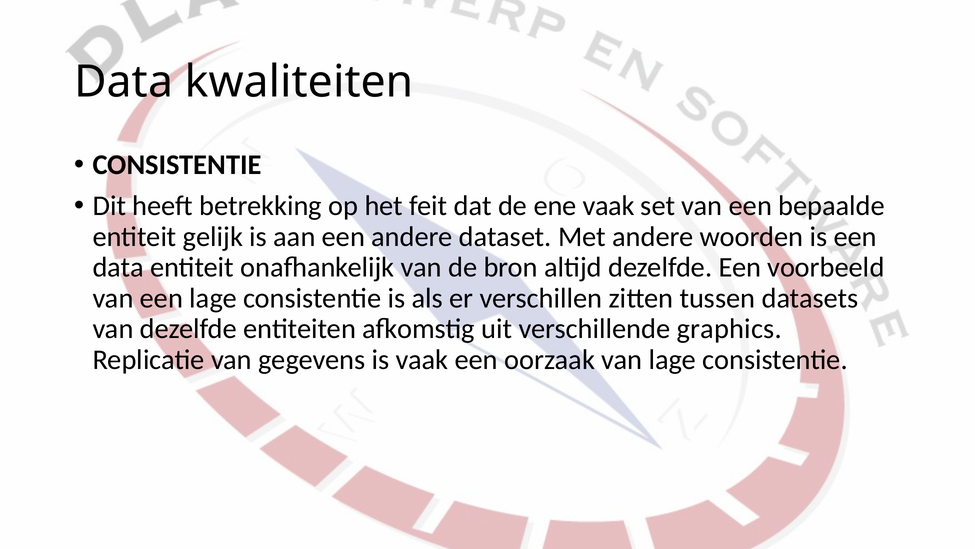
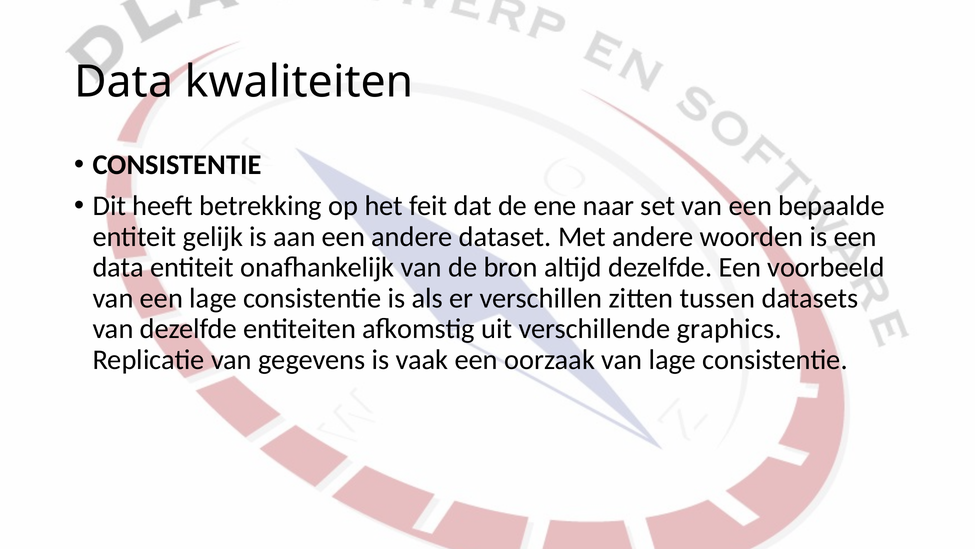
ene vaak: vaak -> naar (609, 206)
